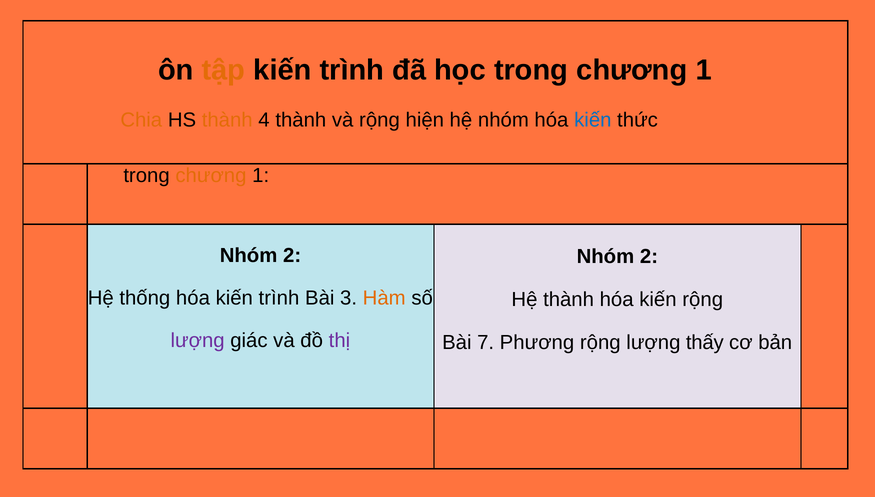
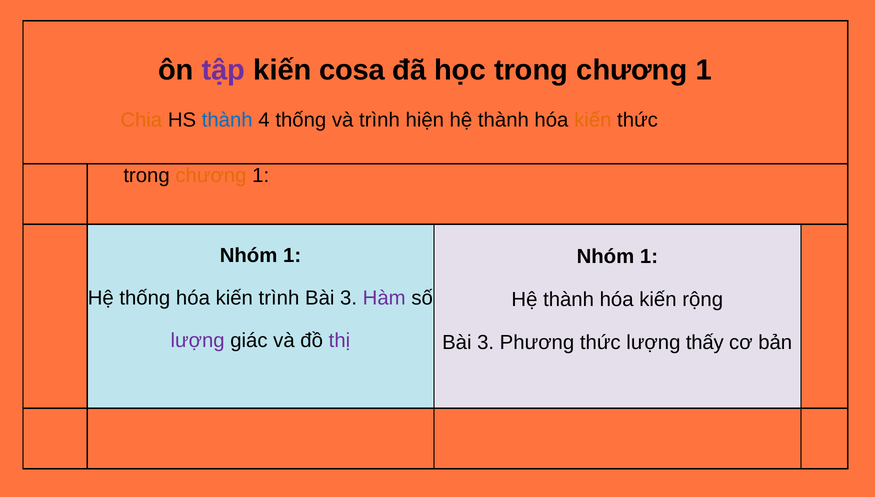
tập colour: orange -> purple (223, 70)
trình: trình -> cosa (352, 70)
thành colour: orange -> blue (227, 120)
4 thành: thành -> thống (301, 120)
và rộng: rộng -> trình (379, 120)
hiện hệ nhóm: nhóm -> thành (503, 120)
kiến colour: blue -> orange (593, 120)
2: 2 -> 1 (292, 256)
2: 2 -> 1 (649, 256)
Hàm colour: orange -> purple (384, 298)
7: 7 -> 3 (486, 343)
Phương rộng: rộng -> thức (600, 343)
